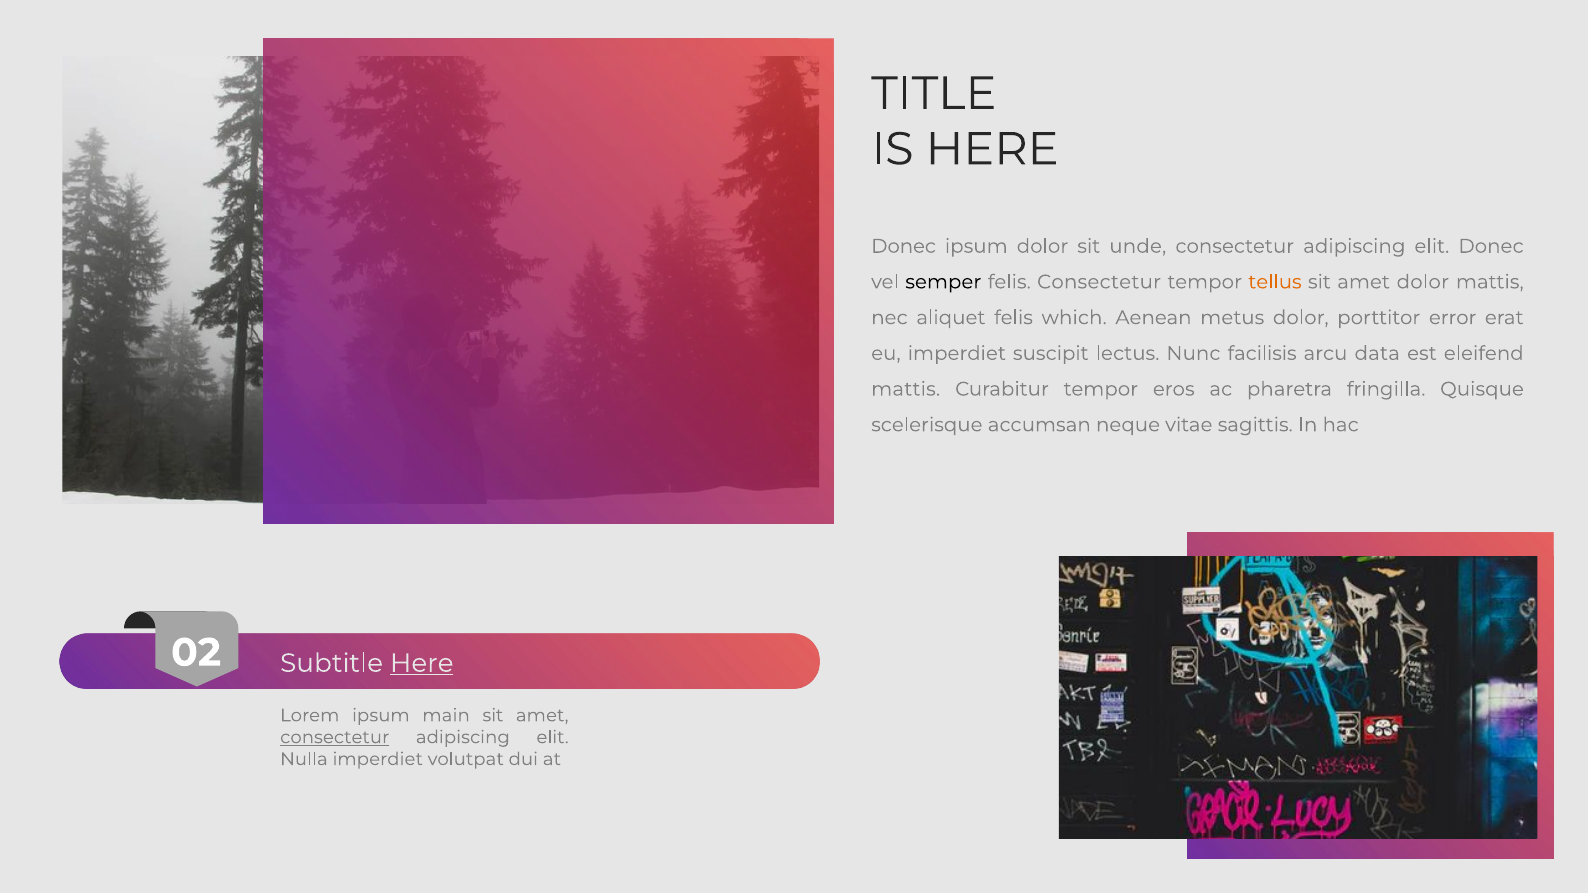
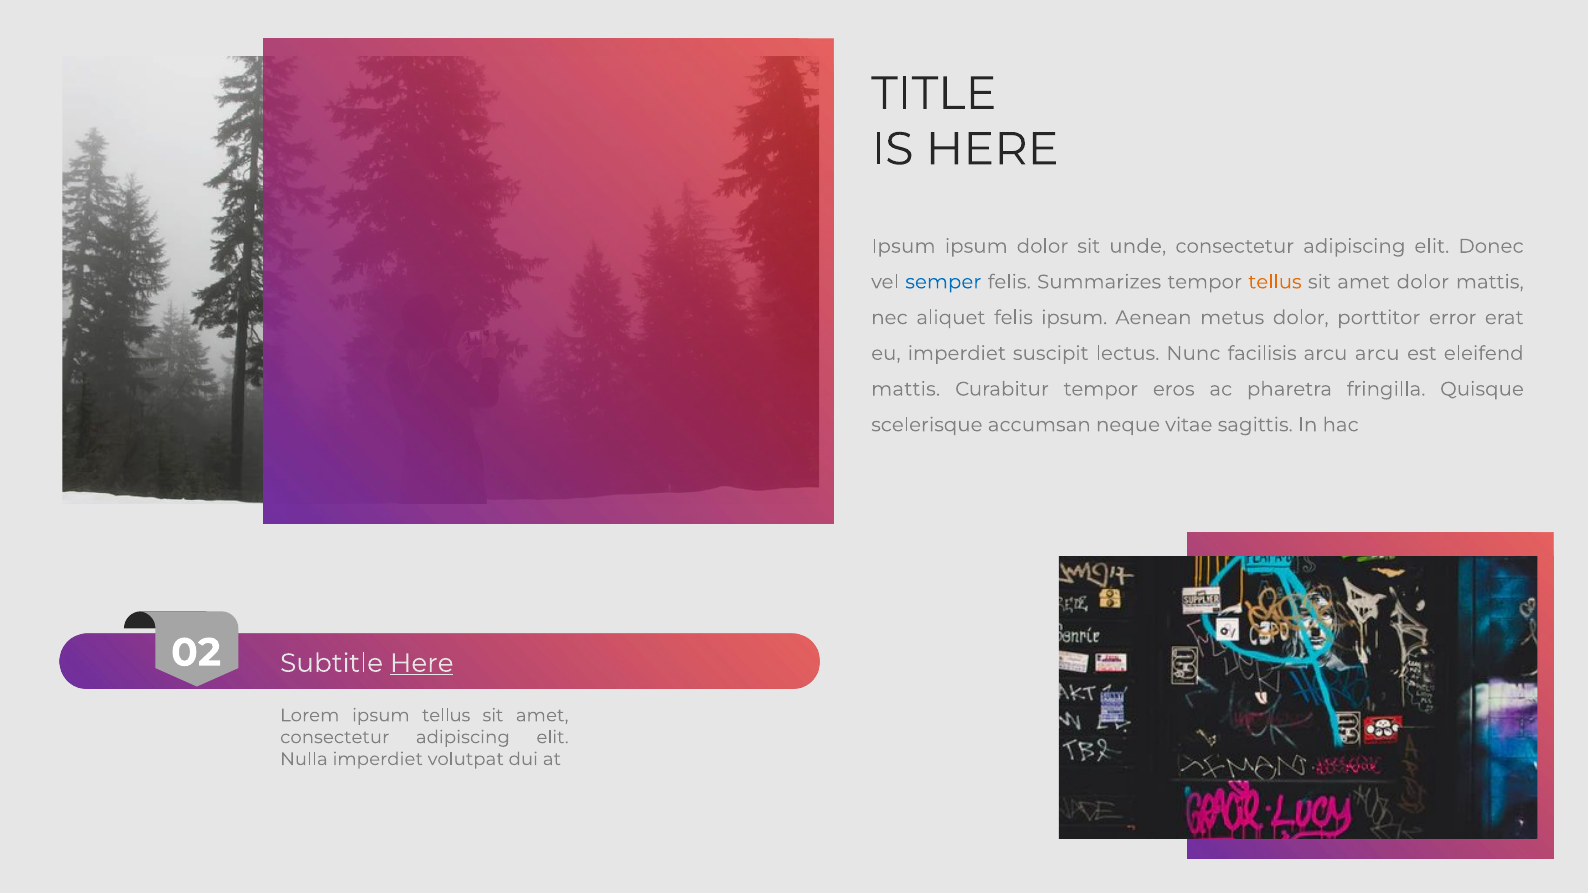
Donec: Donec -> Ipsum (903, 246)
semper colour: black -> blue (943, 282)
felis Consectetur: Consectetur -> Summarizes (1099, 282)
felis which: which -> ipsum (1074, 318)
arcu data: data -> arcu (1377, 353)
ipsum main: main -> tellus (446, 716)
consectetur underline: present -> none (335, 737)
